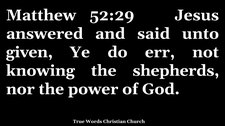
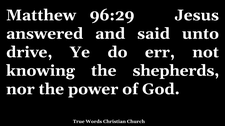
52:29: 52:29 -> 96:29 (112, 15)
given: given -> drive (29, 52)
